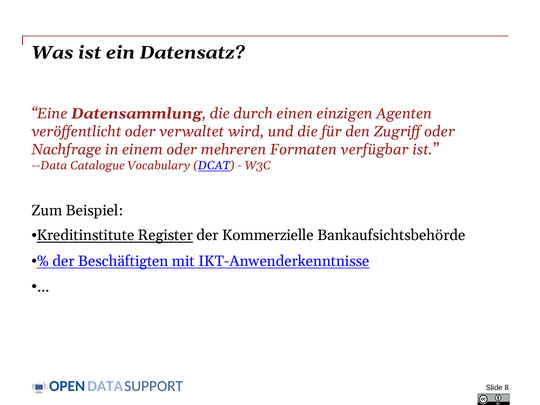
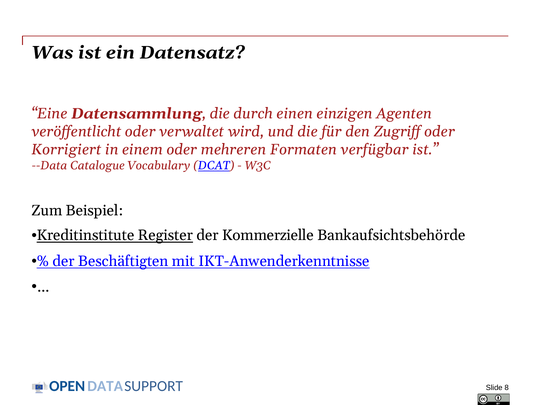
Nachfrage: Nachfrage -> Korrigiert (66, 150)
